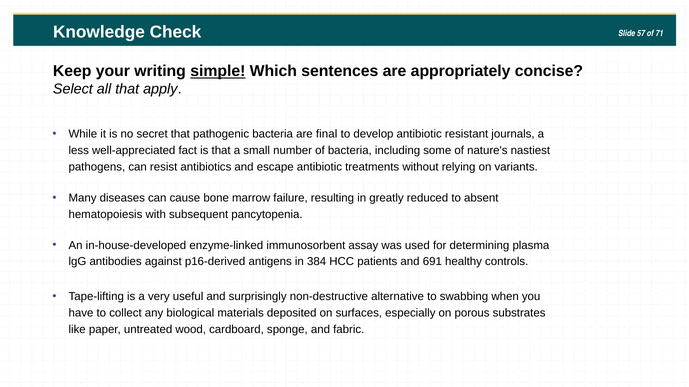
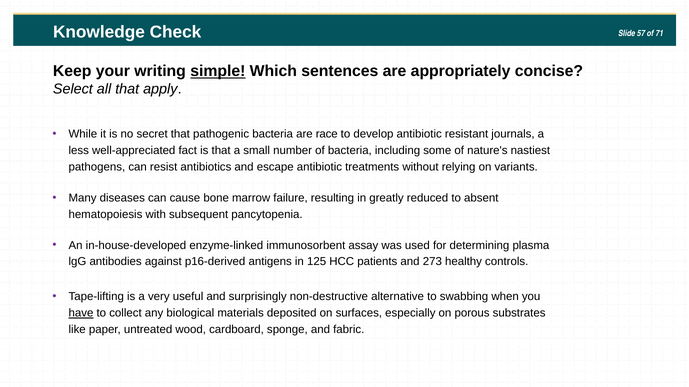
final: final -> race (327, 134)
384: 384 -> 125 (317, 262)
691: 691 -> 273 (432, 262)
have underline: none -> present (81, 314)
